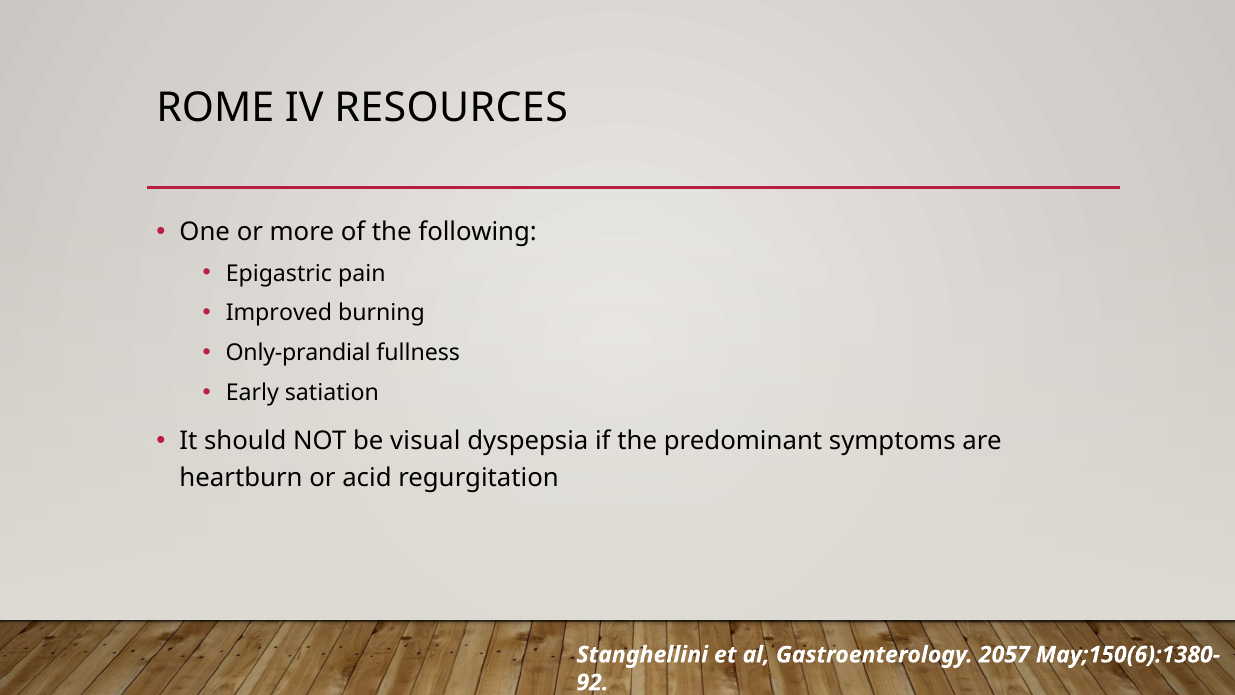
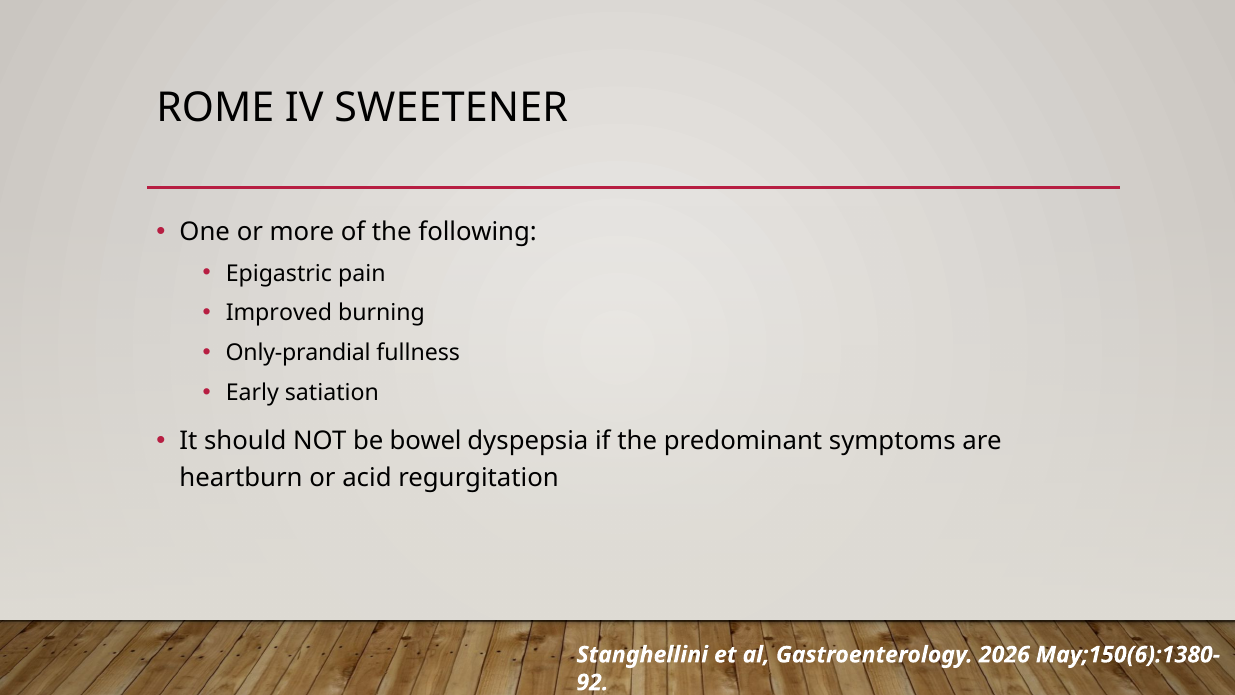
RESOURCES: RESOURCES -> SWEETENER (451, 108)
visual: visual -> bowel (426, 441)
2057: 2057 -> 2026 (1004, 655)
